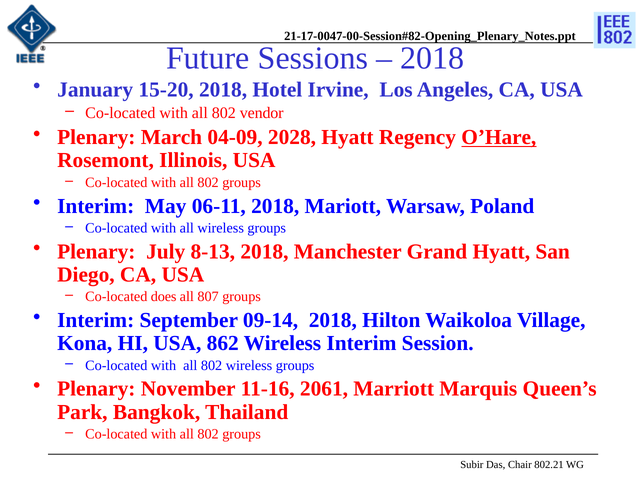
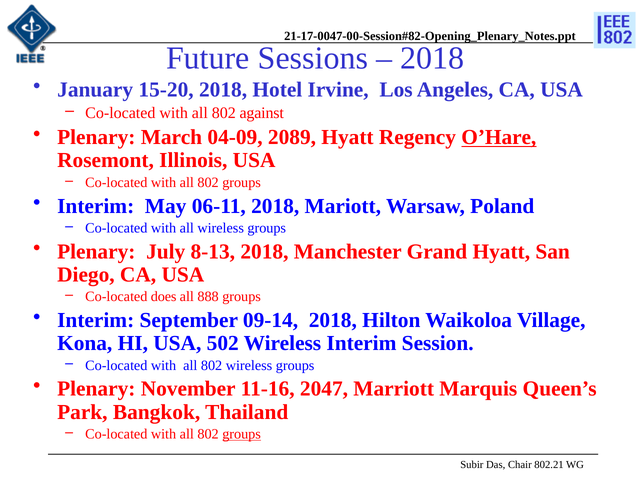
vendor: vendor -> against (262, 113)
2028: 2028 -> 2089 (292, 137)
807: 807 -> 888 (208, 297)
862: 862 -> 502 (223, 343)
2061: 2061 -> 2047 (324, 389)
groups underline: none -> present (242, 434)
